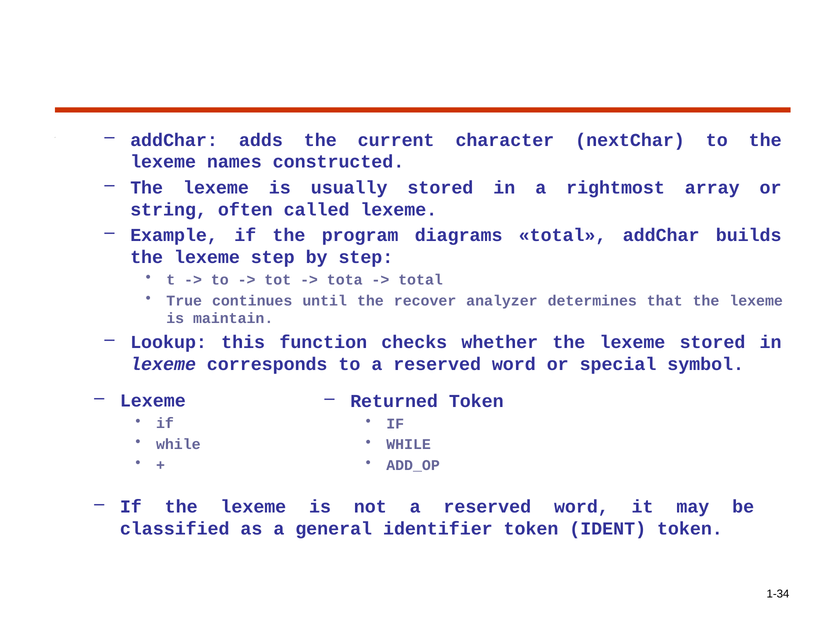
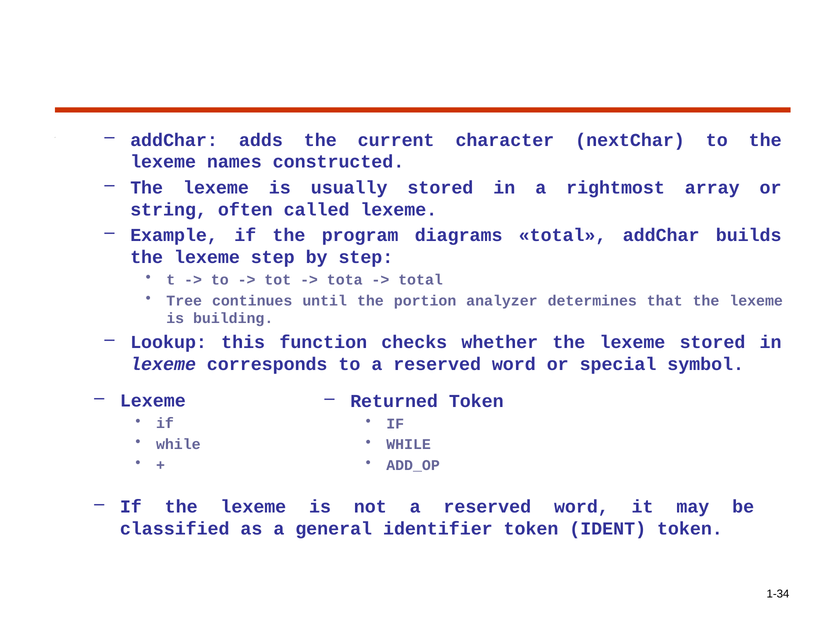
True: True -> Tree (184, 301)
recover: recover -> portion (425, 301)
maintain: maintain -> building (233, 319)
